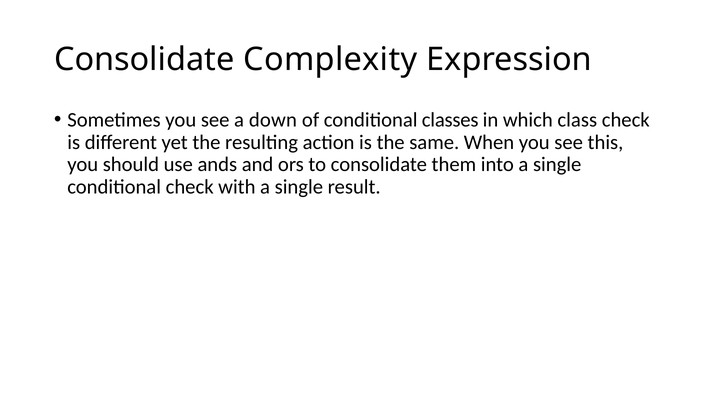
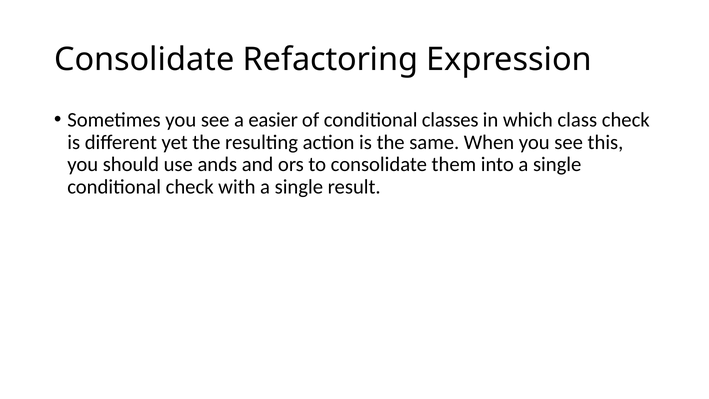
Complexity: Complexity -> Refactoring (330, 60)
down: down -> easier (273, 120)
